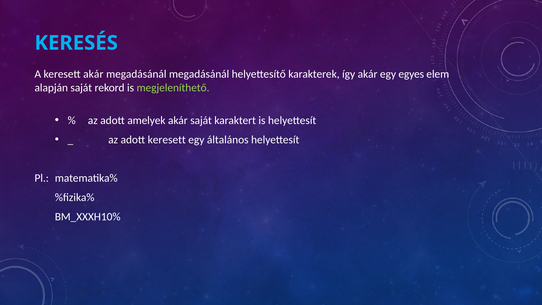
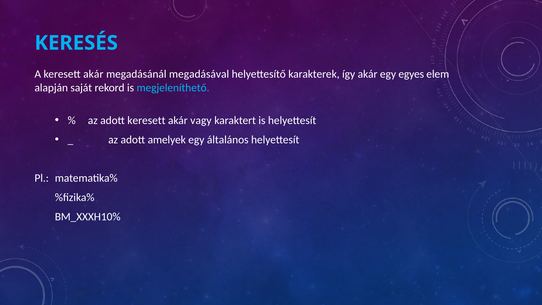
megadásánál megadásánál: megadásánál -> megadásával (199, 74)
megjeleníthető colour: light green -> light blue (173, 88)
adott amelyek: amelyek -> keresett (146, 120)
akár saját: saját -> vagy (201, 120)
adott keresett: keresett -> amelyek (167, 140)
